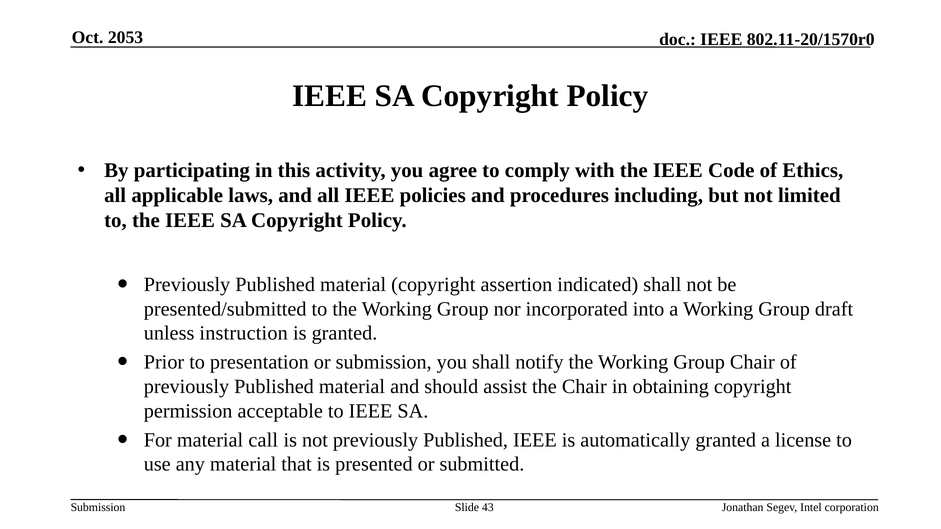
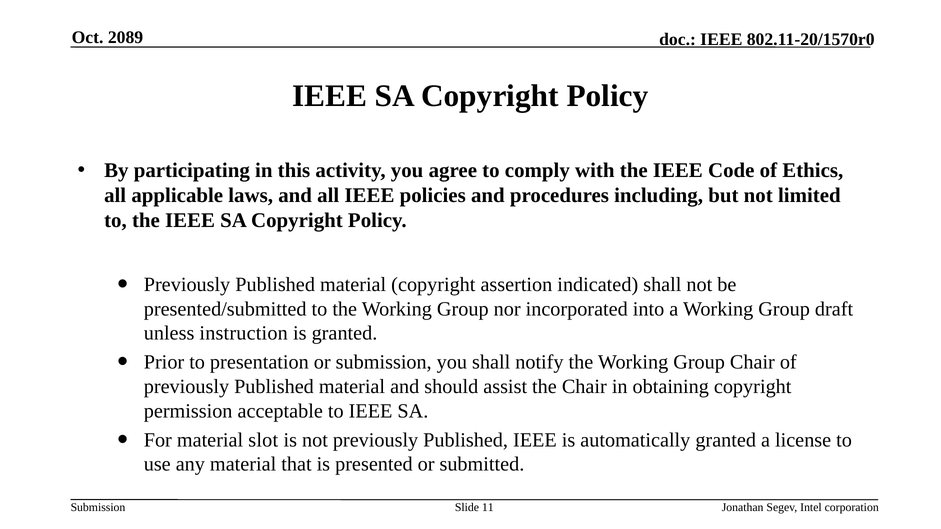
2053: 2053 -> 2089 (126, 37)
call: call -> slot (263, 440)
43: 43 -> 11 (488, 508)
